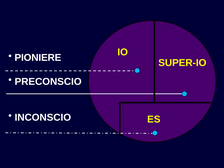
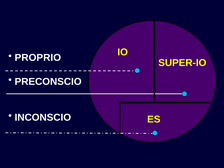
PIONIERE: PIONIERE -> PROPRIO (38, 58)
